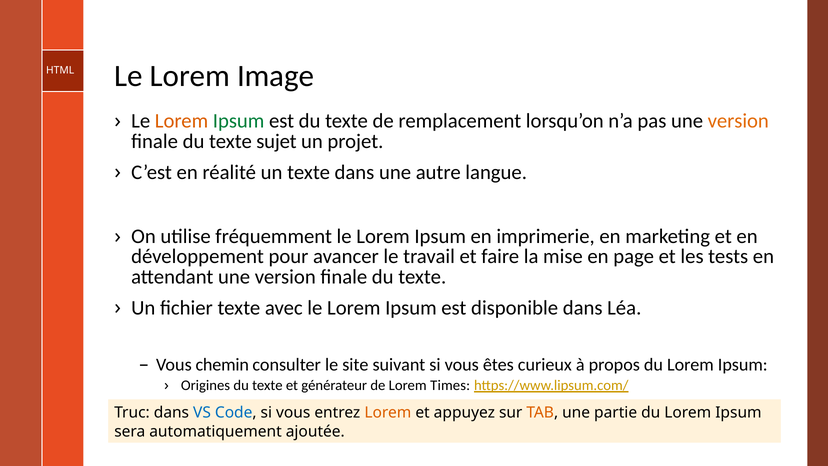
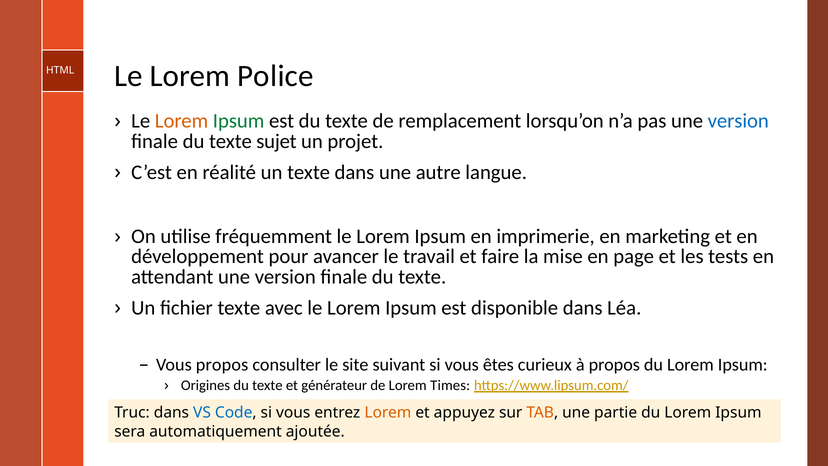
Image: Image -> Police (275, 76)
version colour: orange -> blue (738, 121)
Vous chemin: chemin -> propos (222, 364)
